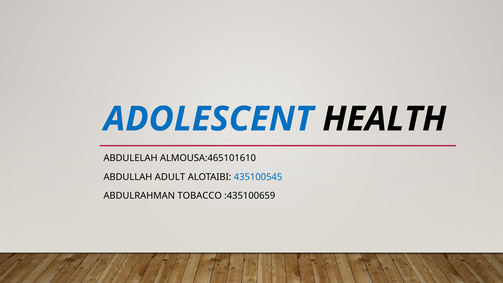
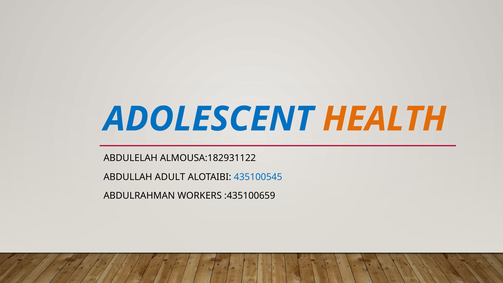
HEALTH colour: black -> orange (384, 119)
ALMOUSA:465101610: ALMOUSA:465101610 -> ALMOUSA:182931122 (208, 158)
TOBACCO: TOBACCO -> WORKERS (200, 196)
